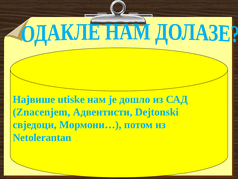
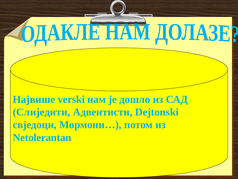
utiske: utiske -> verski (71, 99)
Znacenjem: Znacenjem -> Слијeдити (41, 112)
